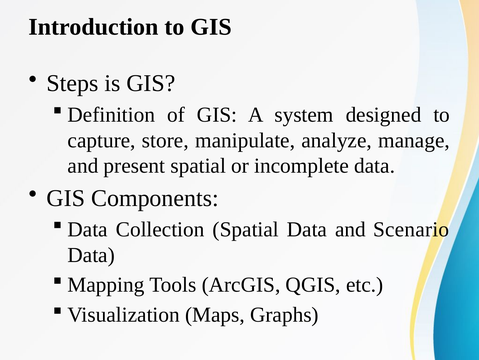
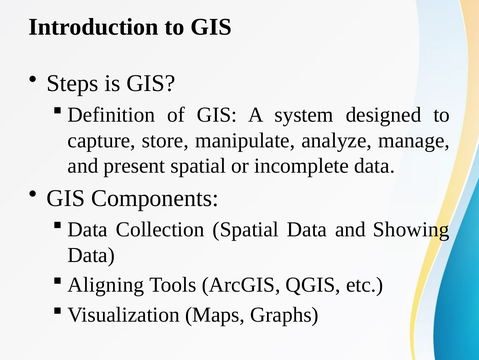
Scenario: Scenario -> Showing (411, 229)
Mapping: Mapping -> Aligning (106, 284)
